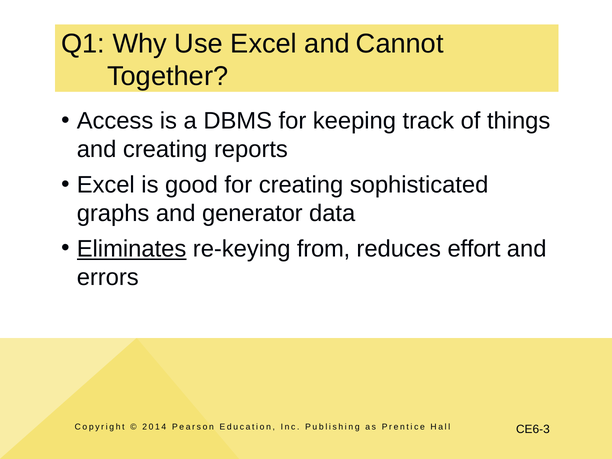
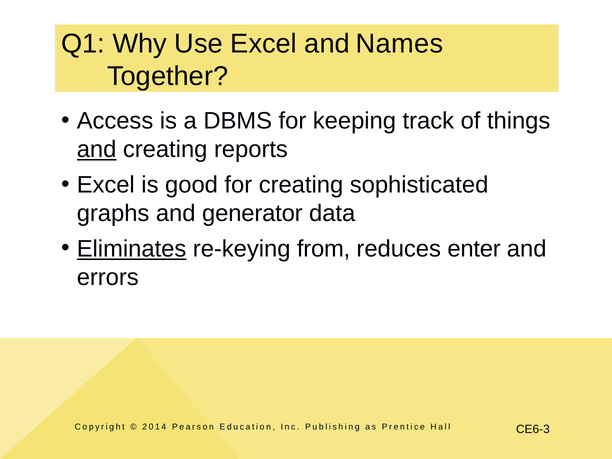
Cannot: Cannot -> Names (400, 44)
and underline: none -> present (97, 150)
effort: effort -> enter (474, 249)
